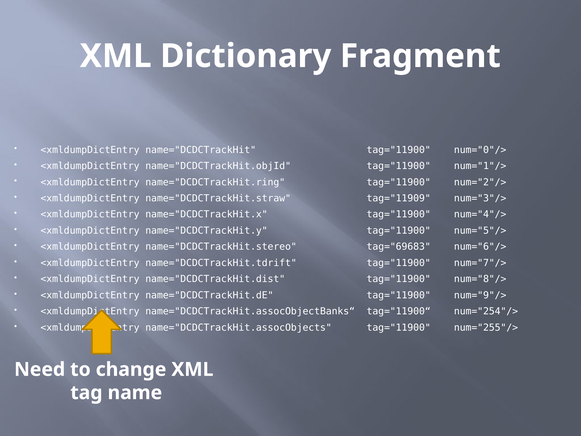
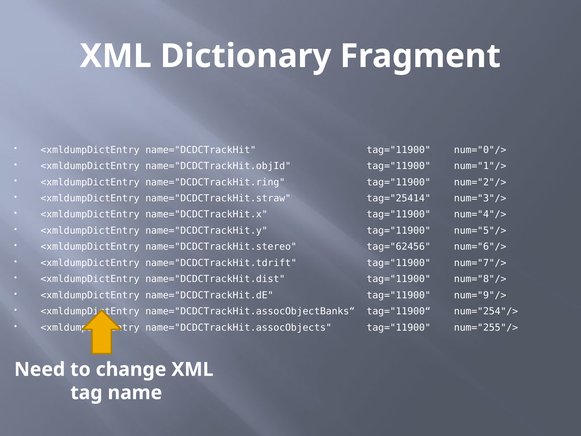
tag="11909: tag="11909 -> tag="25414 (399, 198)
tag="69683: tag="69683 -> tag="62456 (399, 247)
